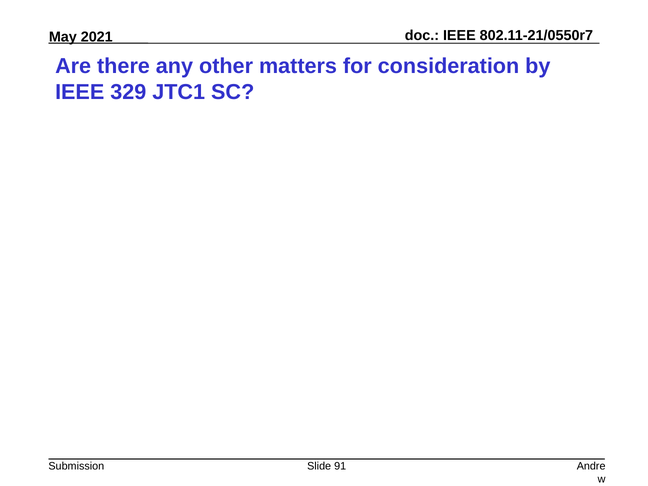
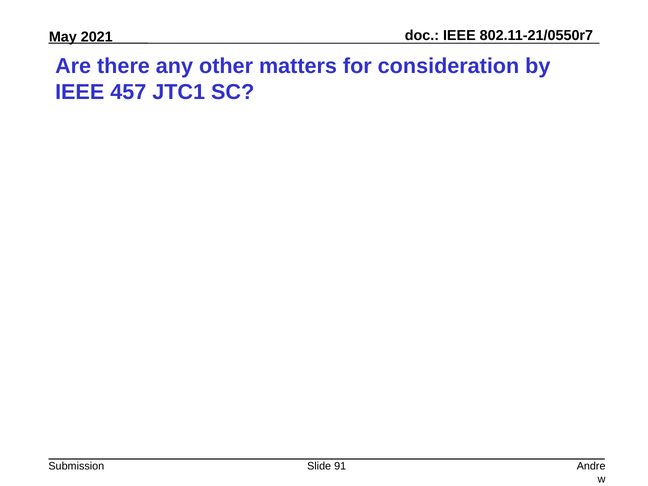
329: 329 -> 457 (128, 92)
